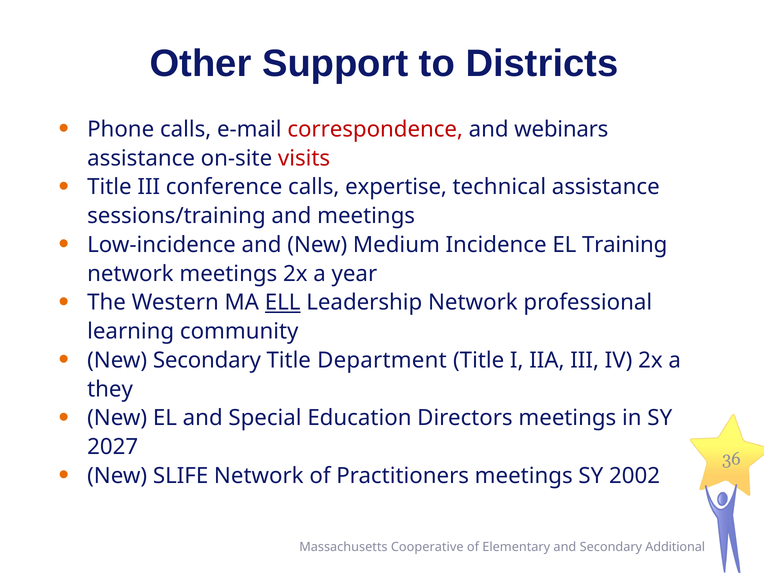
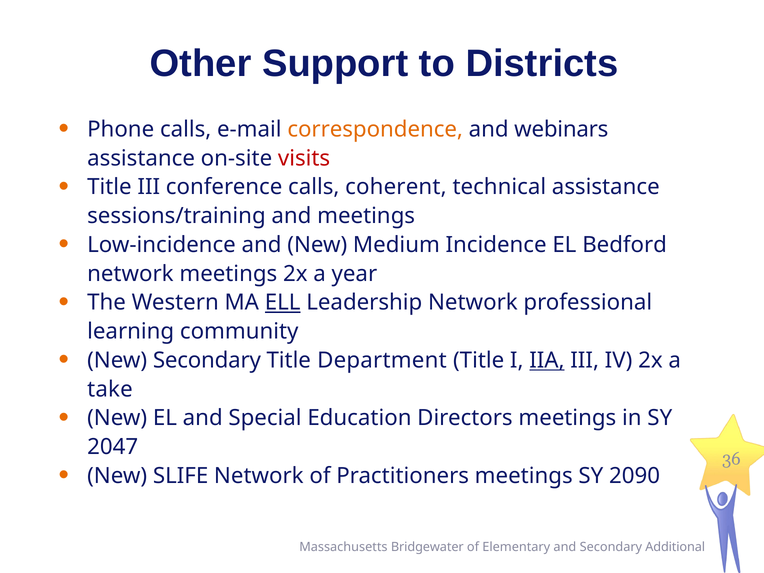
correspondence colour: red -> orange (375, 129)
expertise: expertise -> coherent (396, 187)
Training: Training -> Bedford (625, 245)
IIA underline: none -> present (547, 360)
they: they -> take (110, 389)
2027: 2027 -> 2047 (113, 447)
2002: 2002 -> 2090 (635, 476)
Cooperative: Cooperative -> Bridgewater (427, 547)
